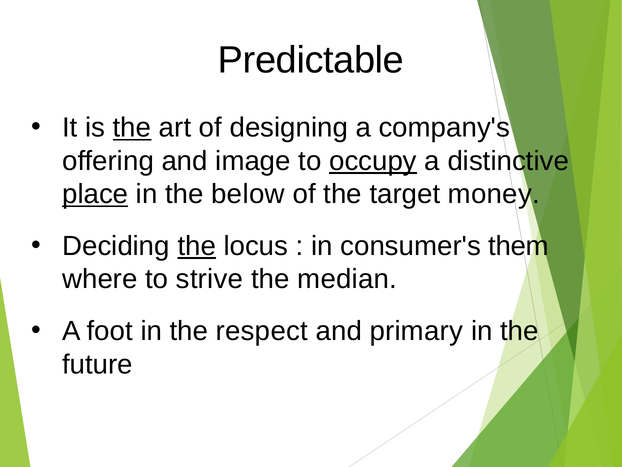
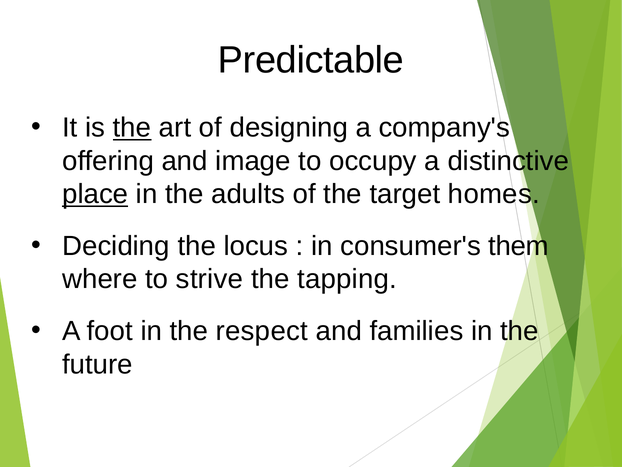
occupy underline: present -> none (373, 161)
below: below -> adults (248, 194)
money: money -> homes (494, 194)
the underline: present -> none (197, 246)
median: median -> tapping (347, 279)
primary: primary -> families (416, 331)
